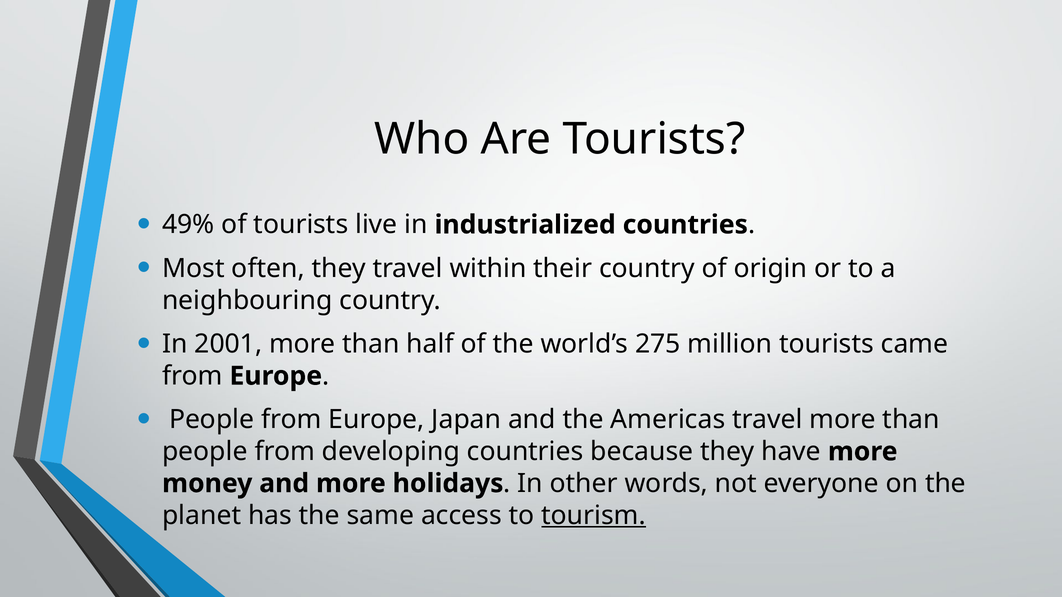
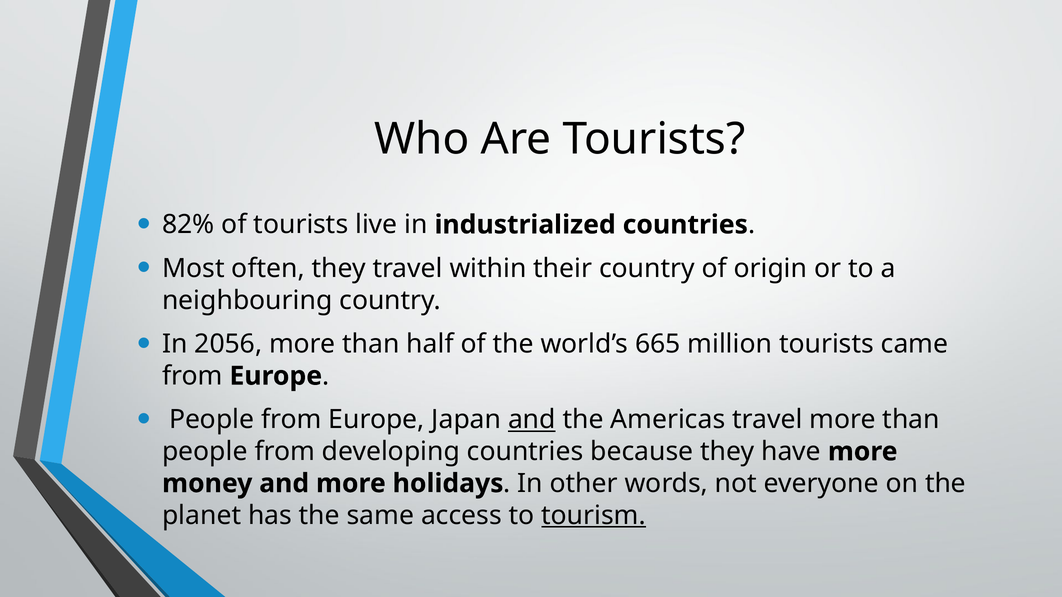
49%: 49% -> 82% (188, 225)
2001: 2001 -> 2056 (228, 344)
275: 275 -> 665 (658, 344)
and underline: none -> present (532, 420)
